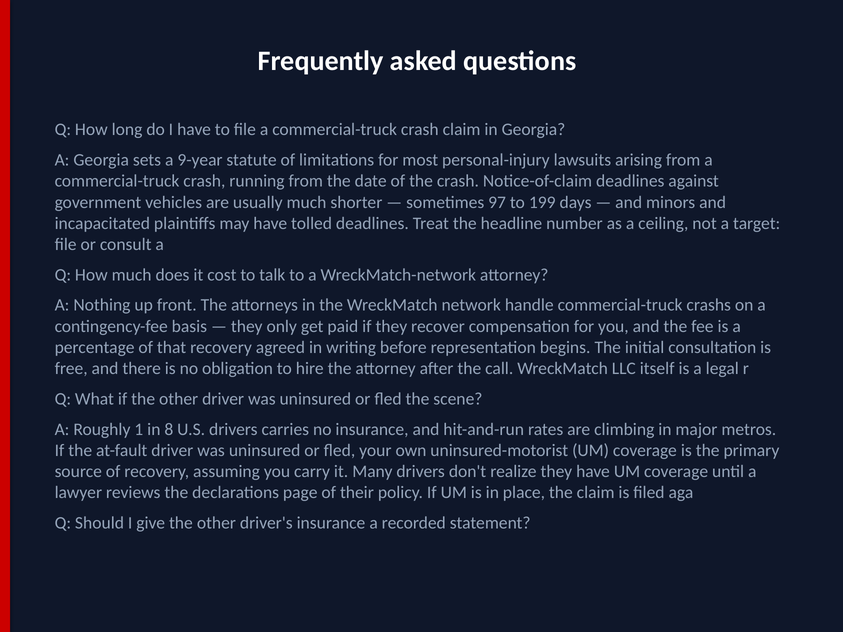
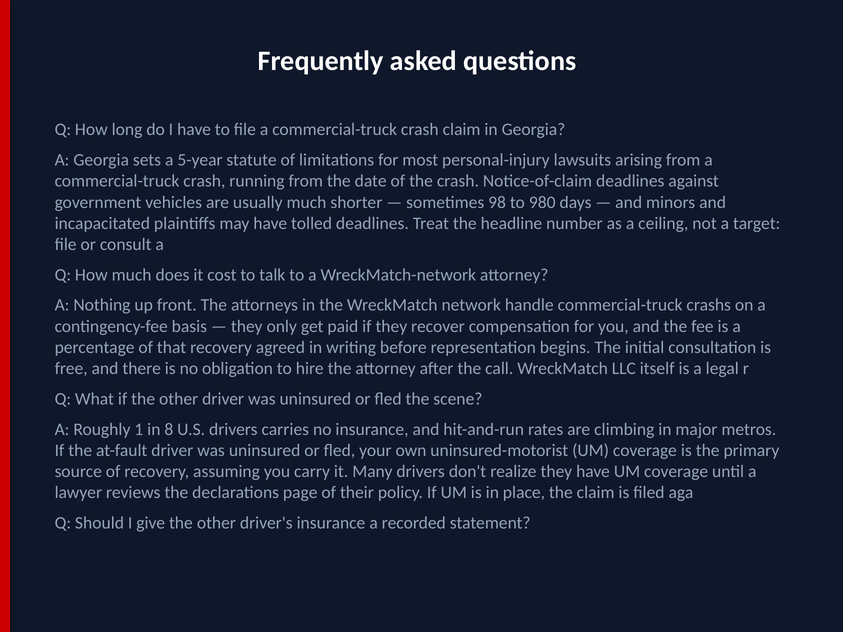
9-year: 9-year -> 5-year (200, 160)
97: 97 -> 98 (497, 202)
199: 199 -> 980 (542, 202)
